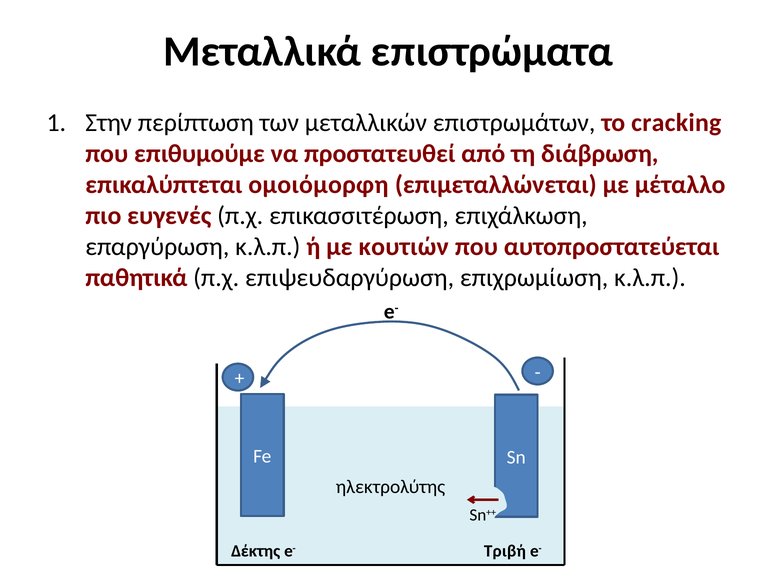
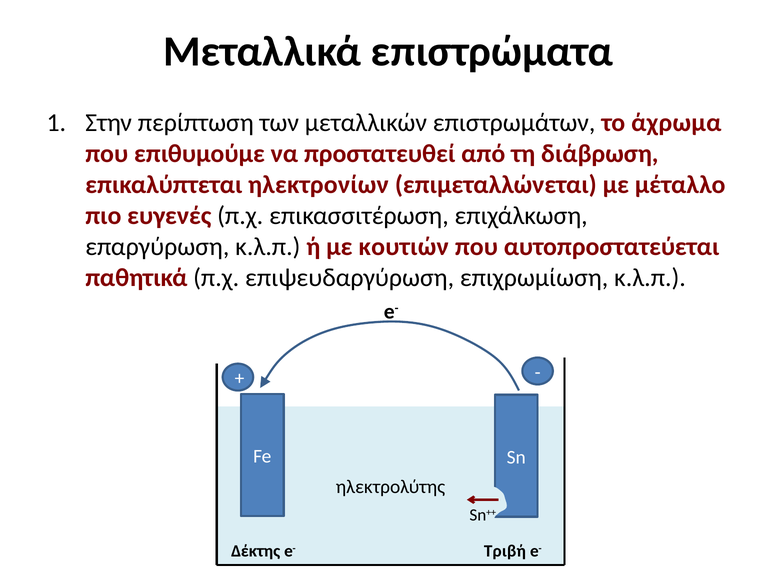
cracking: cracking -> άχρωμα (676, 123)
ομοιόμορφη: ομοιόμορφη -> ηλεκτρονίων (318, 185)
